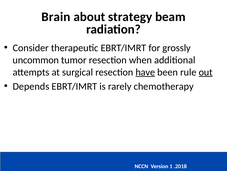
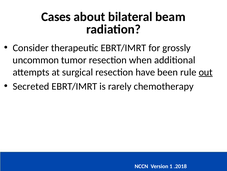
Brain: Brain -> Cases (56, 17)
strategy: strategy -> bilateral (130, 17)
have underline: present -> none (145, 72)
Depends: Depends -> Secreted (31, 86)
